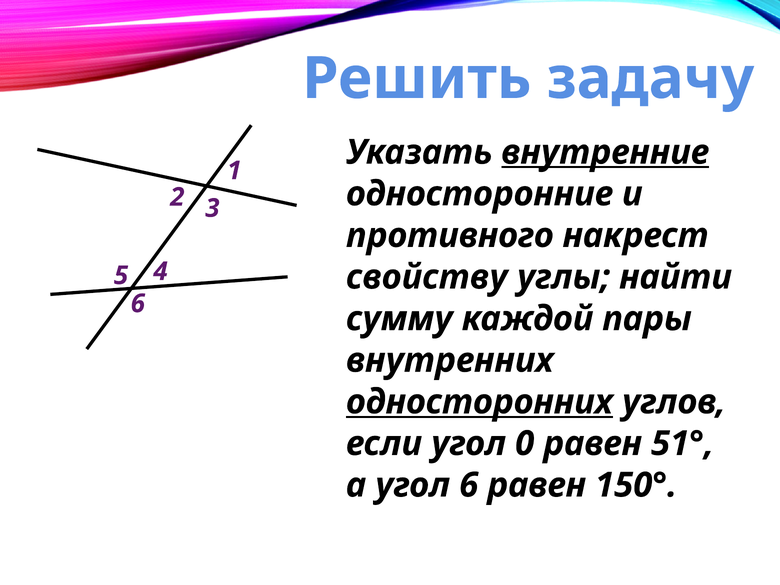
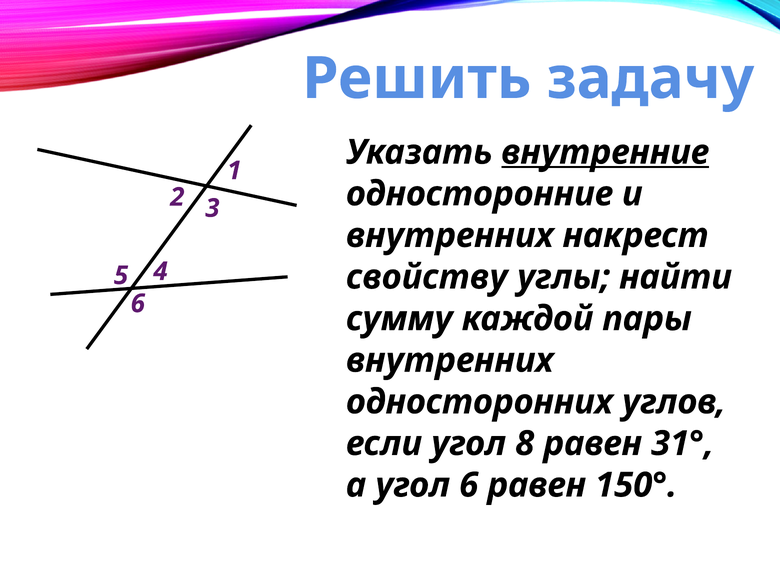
противного: противного -> внутренних (450, 236)
односторонних underline: present -> none (479, 402)
0: 0 -> 8 (525, 444)
51°: 51° -> 31° (682, 444)
